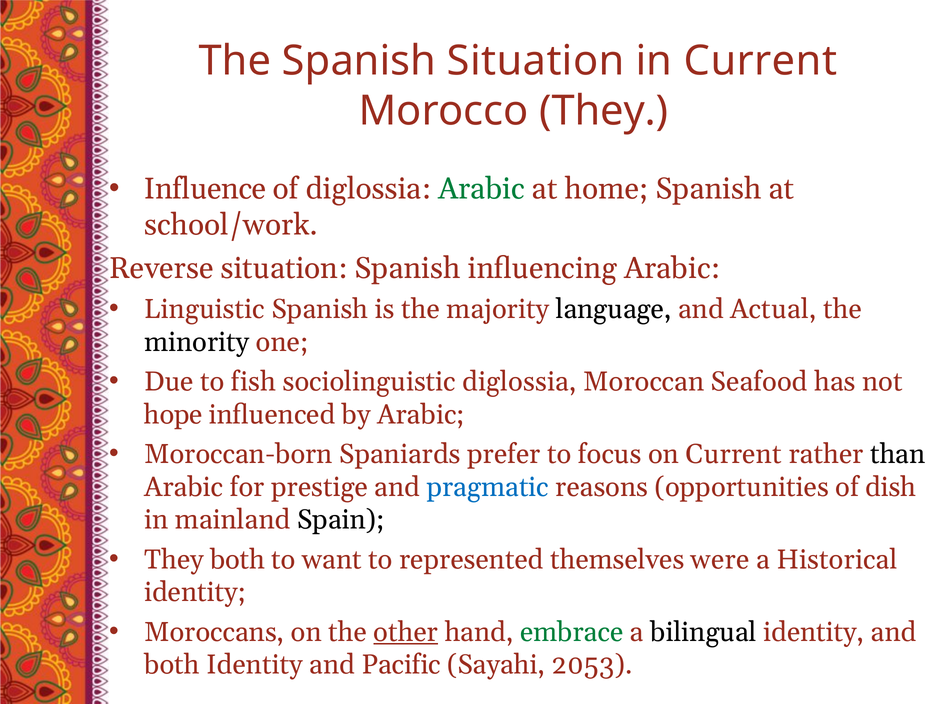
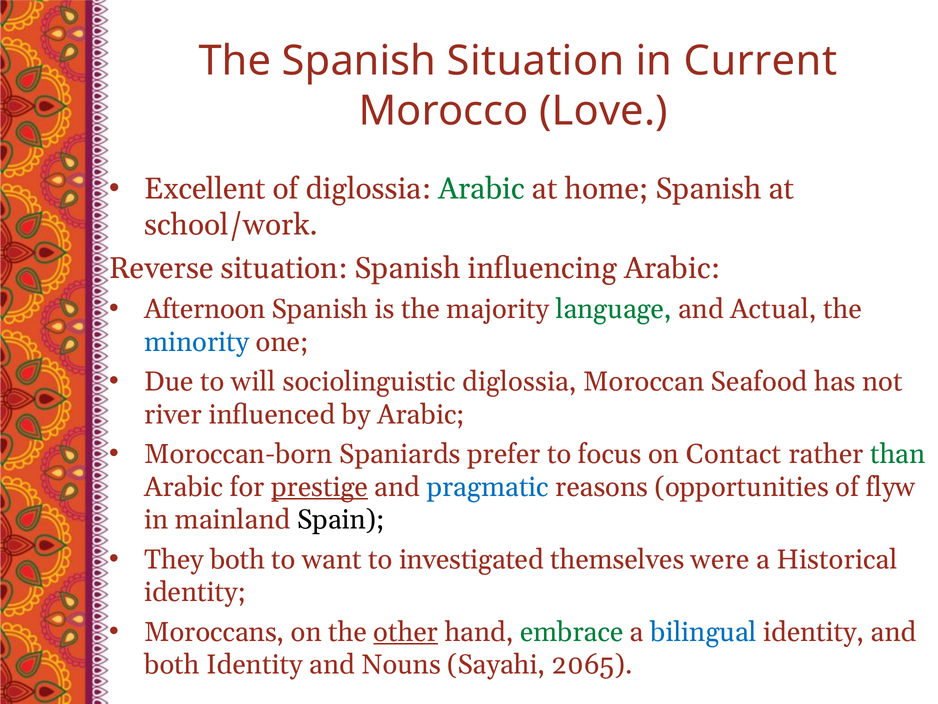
Morocco They: They -> Love (604, 111)
Influence: Influence -> Excellent (205, 189)
Linguistic: Linguistic -> Afternoon (205, 309)
language colour: black -> green (614, 309)
minority colour: black -> blue (197, 342)
fish: fish -> will (253, 381)
hope: hope -> river (173, 414)
on Current: Current -> Contact (734, 454)
than colour: black -> green (898, 454)
prestige underline: none -> present (320, 487)
dish: dish -> flyw (891, 487)
represented: represented -> investigated (471, 559)
bilingual colour: black -> blue (703, 632)
Pacific: Pacific -> Nouns (401, 664)
2053: 2053 -> 2065 (592, 664)
